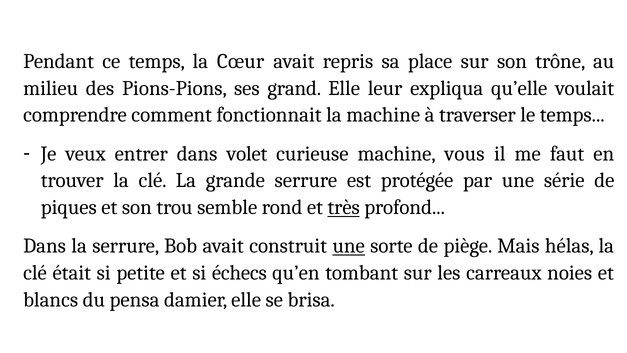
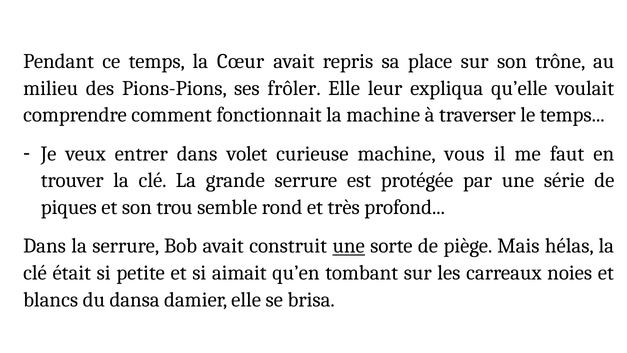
grand: grand -> frôler (294, 88)
très underline: present -> none (344, 207)
échecs: échecs -> aimait (239, 273)
pensa: pensa -> dansa (135, 300)
